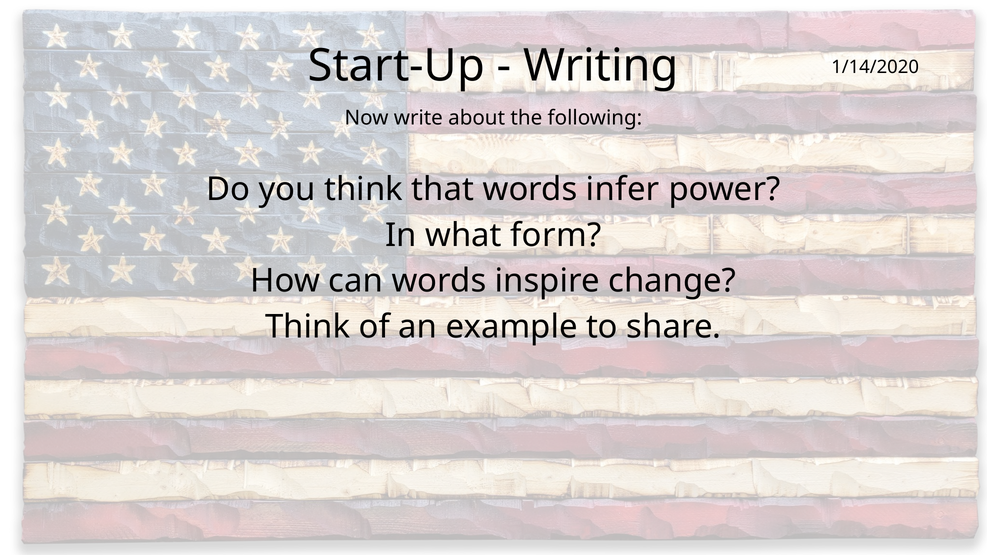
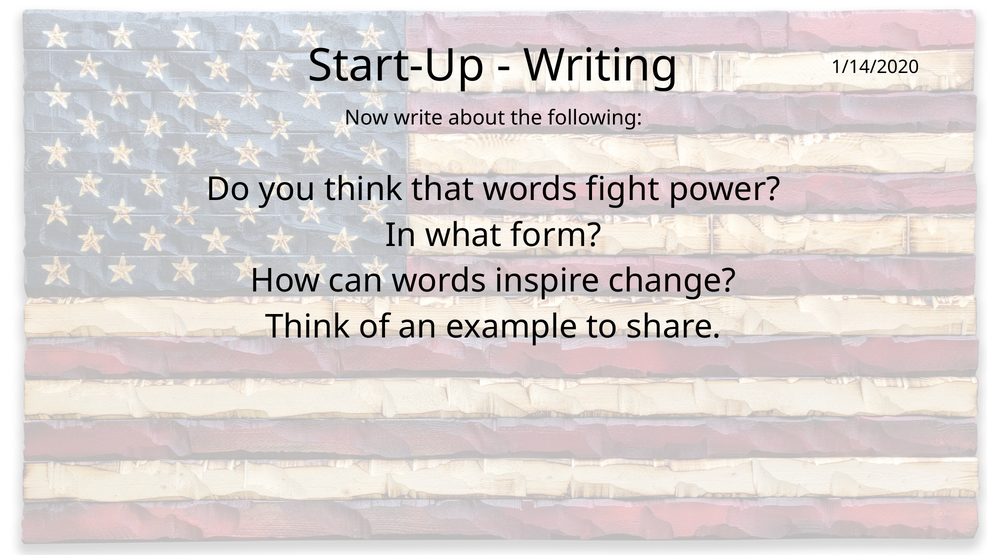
infer: infer -> fight (623, 189)
